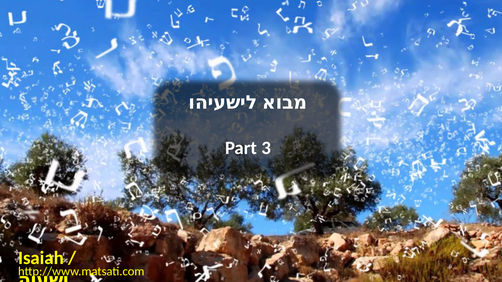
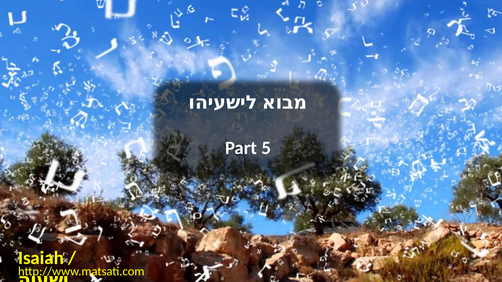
3: 3 -> 5 (266, 148)
